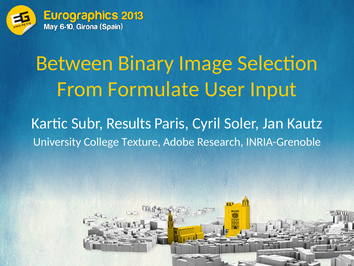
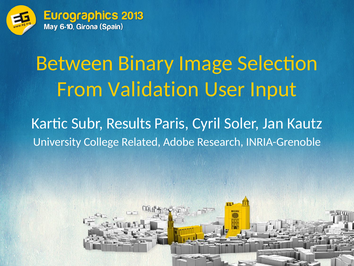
Formulate: Formulate -> Validation (153, 89)
Texture: Texture -> Related (141, 142)
